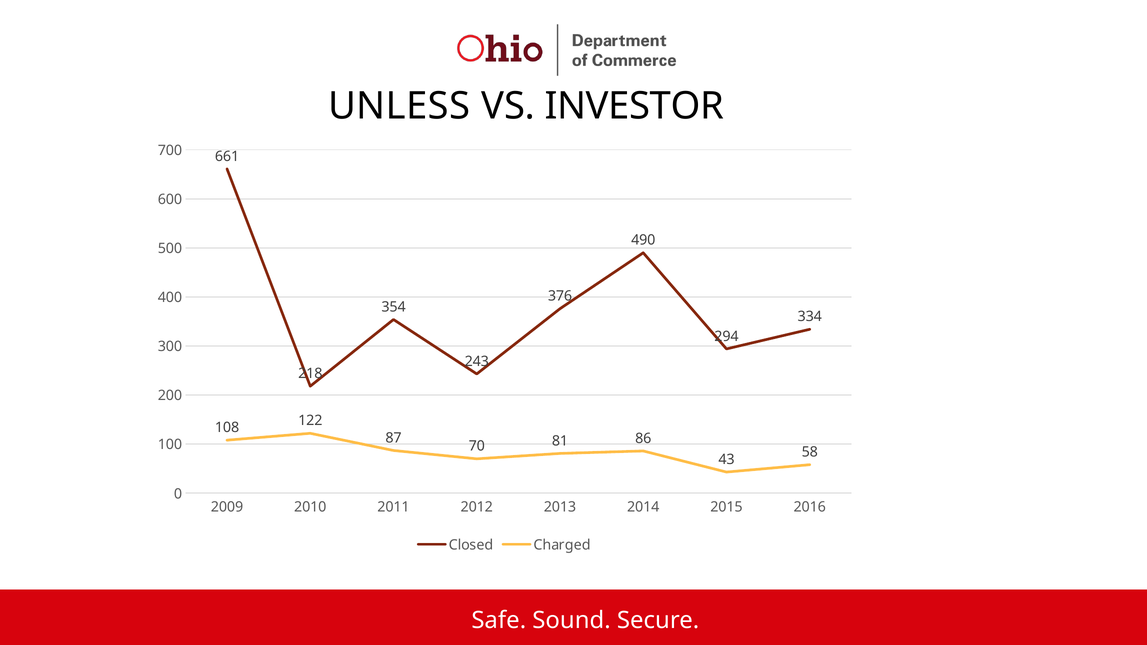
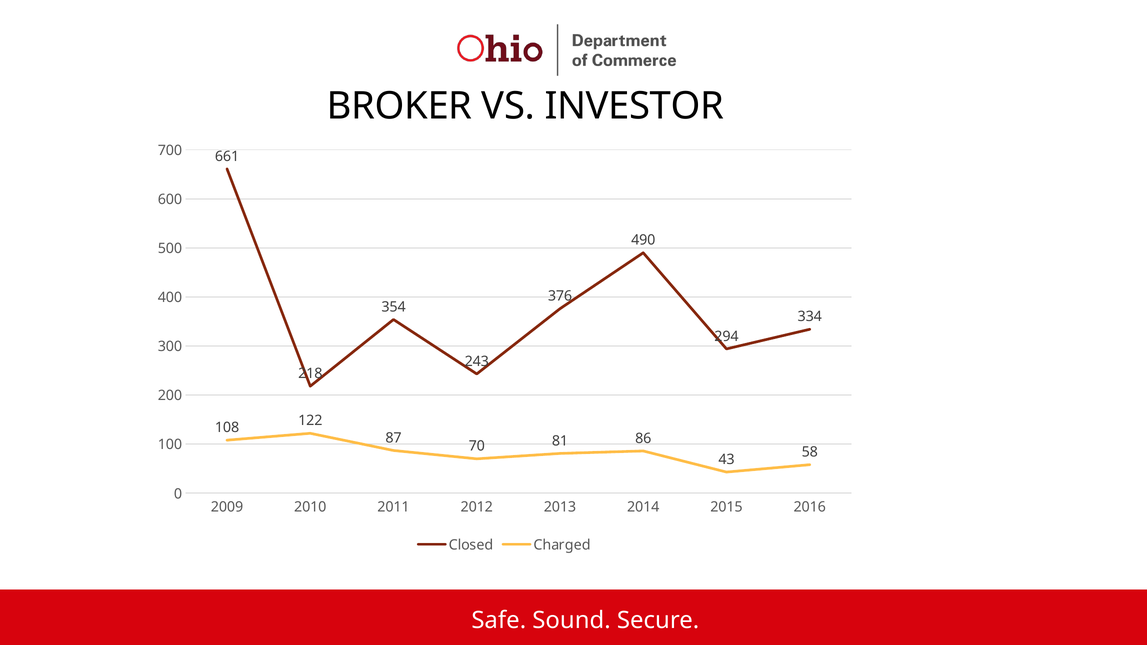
UNLESS: UNLESS -> BROKER (400, 106)
